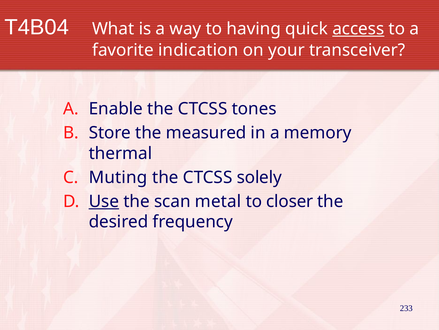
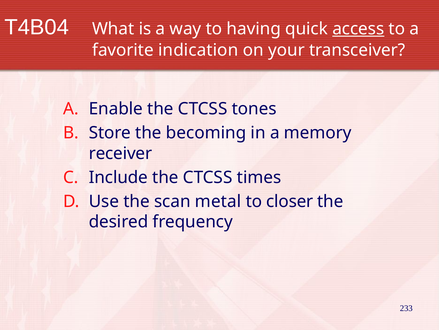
measured: measured -> becoming (206, 133)
thermal: thermal -> receiver (121, 153)
Muting: Muting -> Include (118, 177)
solely: solely -> times (259, 177)
Use underline: present -> none (104, 201)
